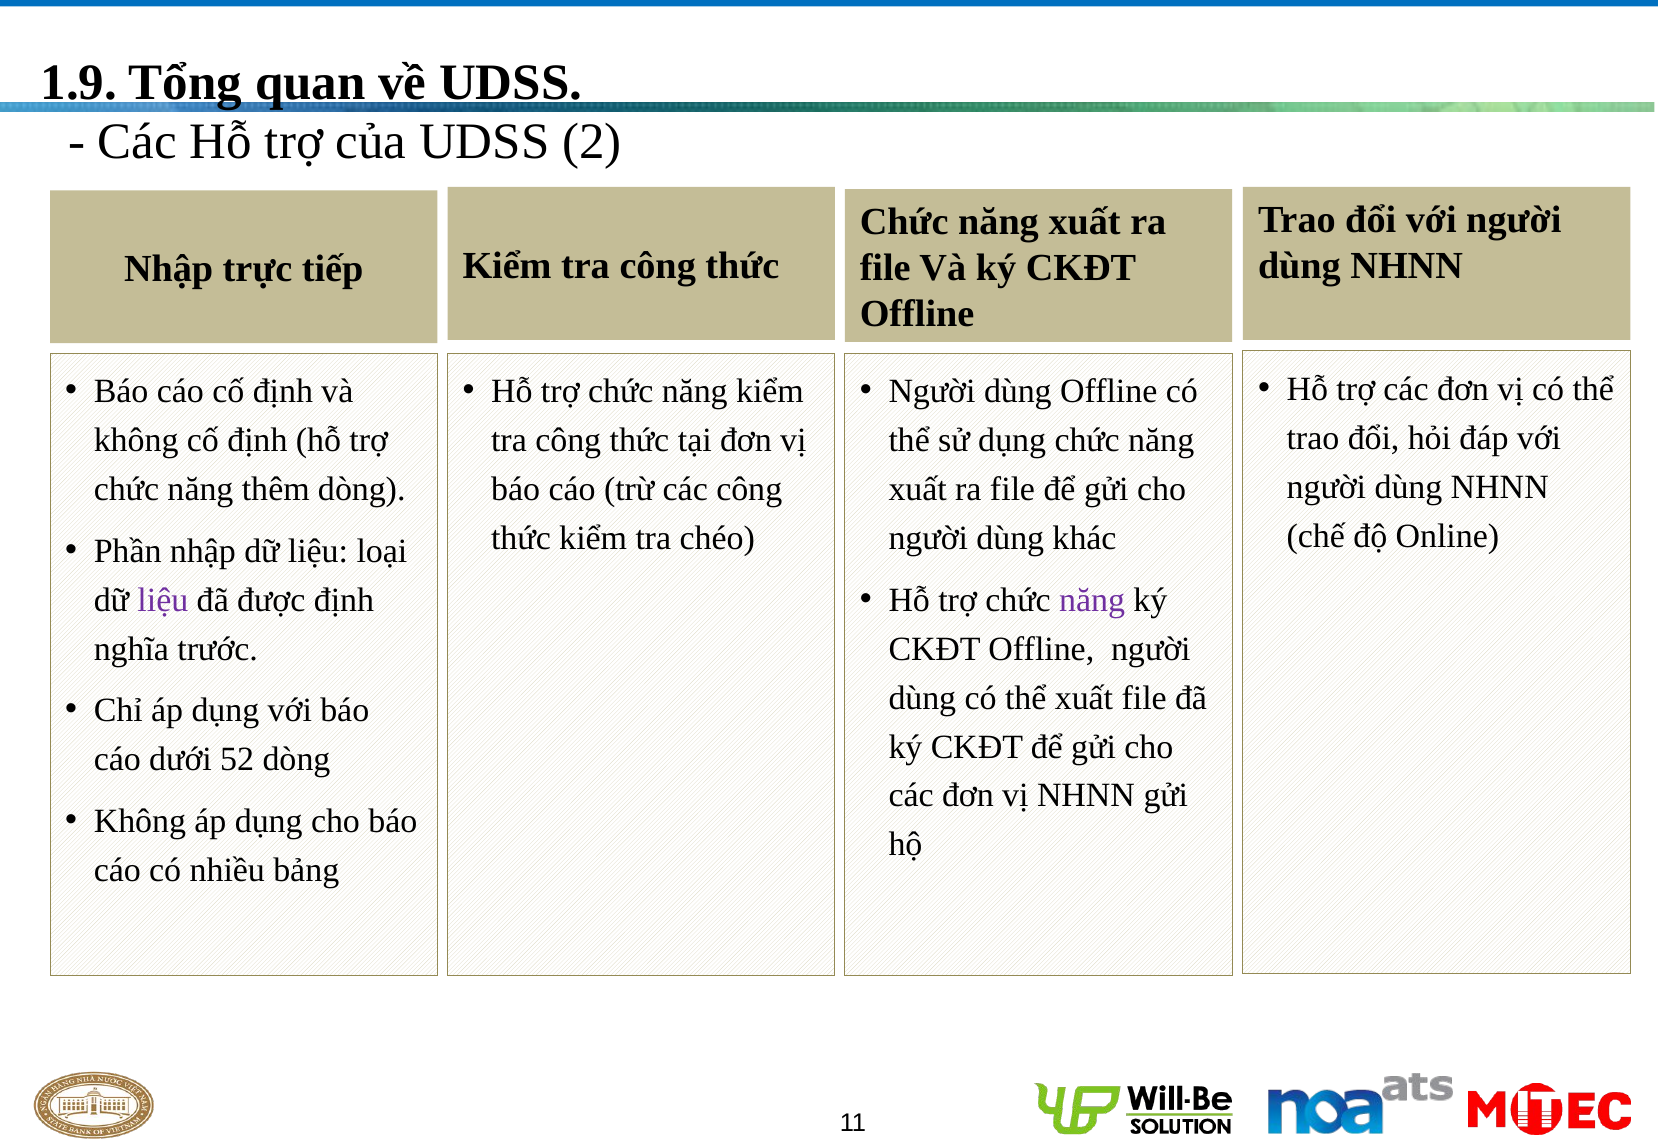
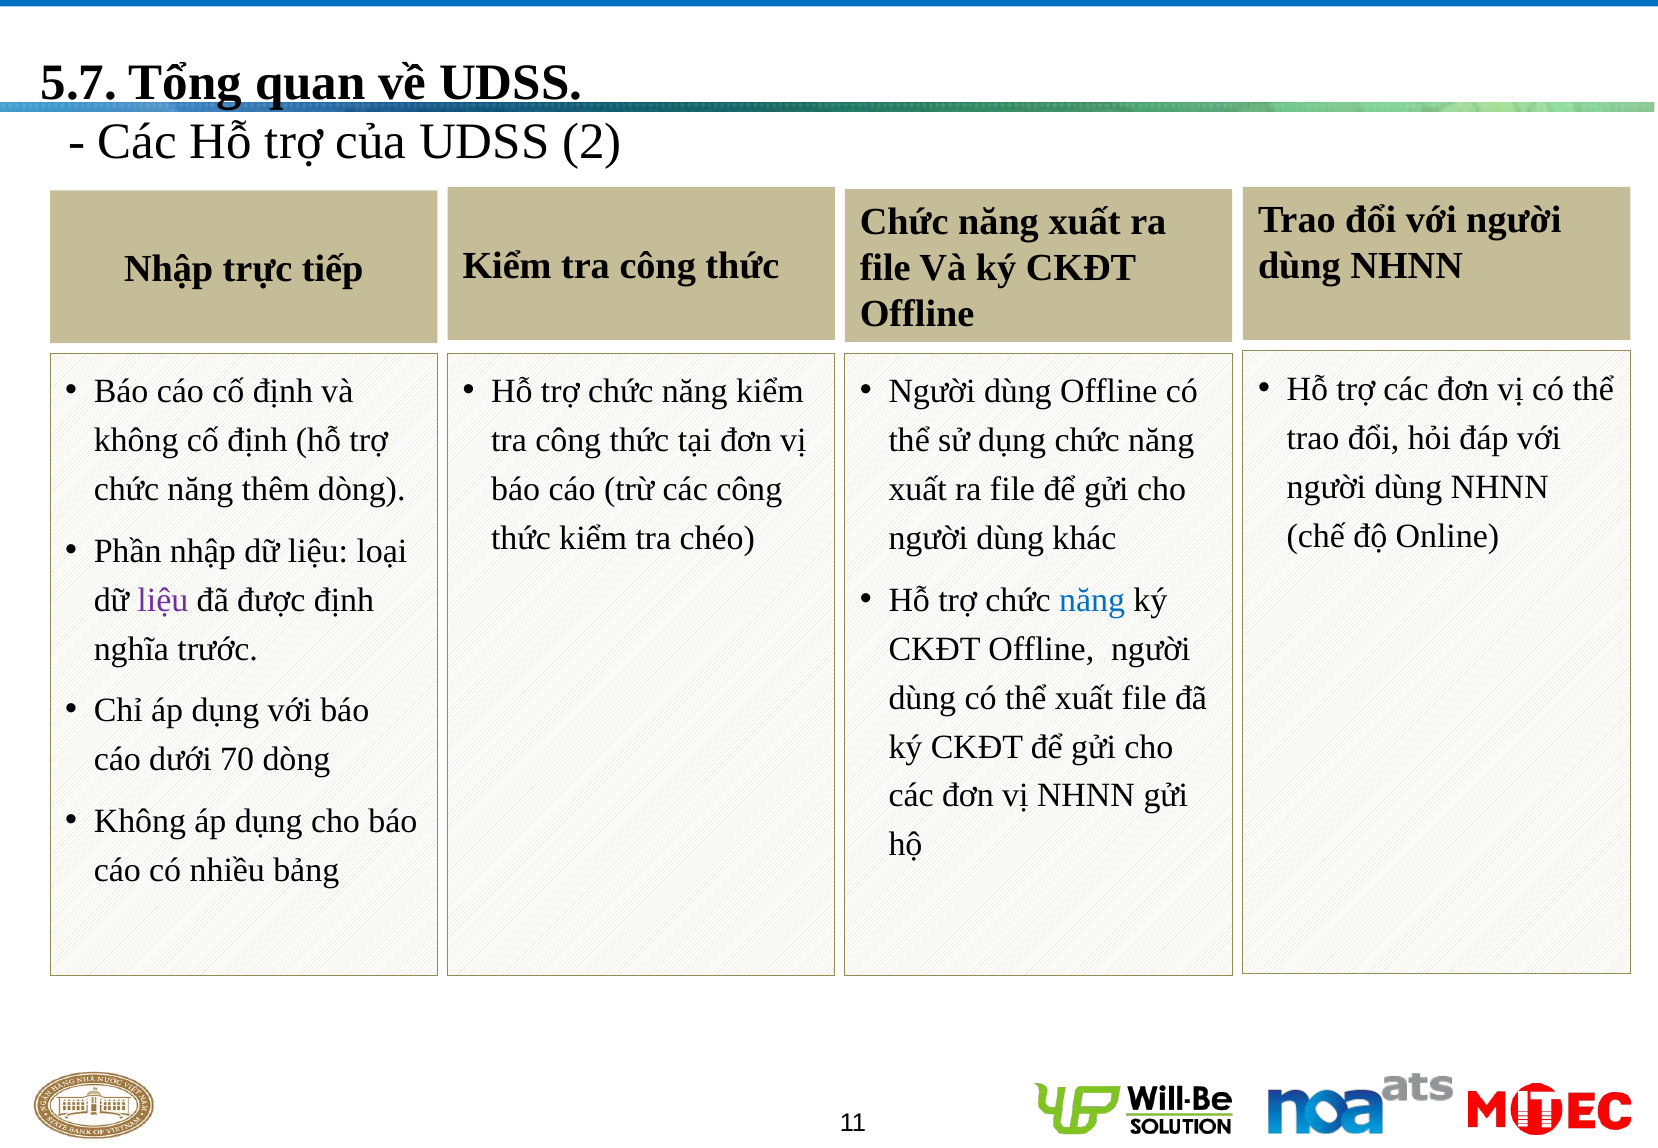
1.9: 1.9 -> 5.7 (79, 83)
năng colour: purple -> blue (1092, 600)
52: 52 -> 70 (237, 759)
